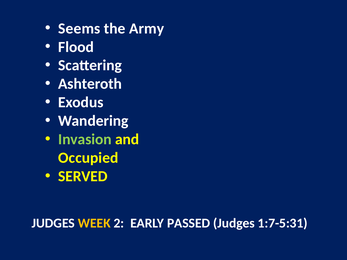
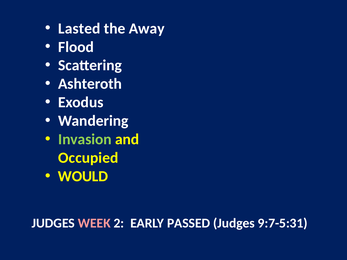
Seems: Seems -> Lasted (79, 28)
Army: Army -> Away (147, 28)
SERVED: SERVED -> WOULD (83, 177)
WEEK colour: yellow -> pink (94, 223)
1:7-5:31: 1:7-5:31 -> 9:7-5:31 (283, 223)
